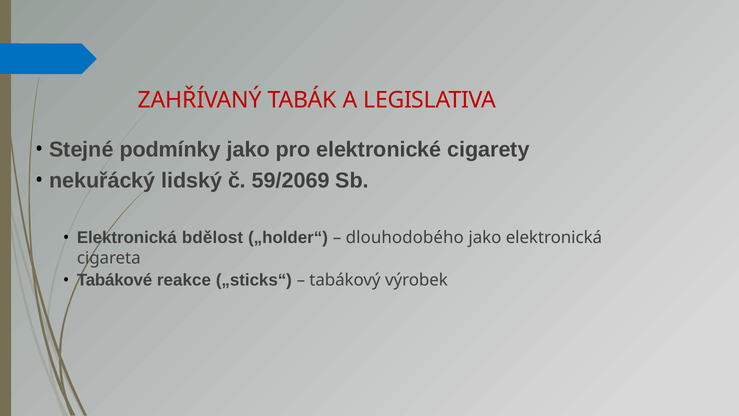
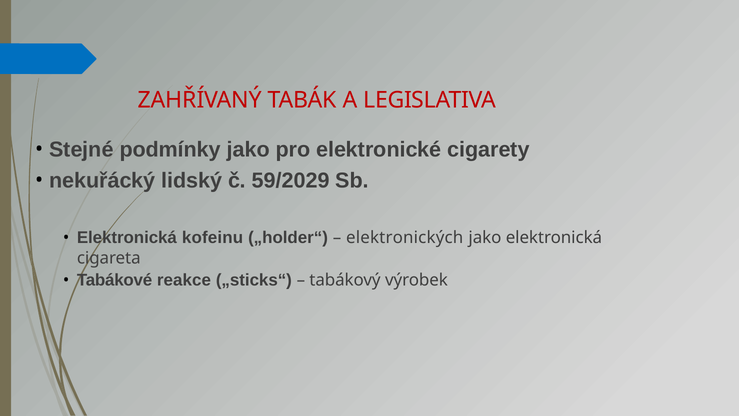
59/2069: 59/2069 -> 59/2029 (291, 180)
bdělost: bdělost -> kofeinu (213, 238)
dlouhodobého: dlouhodobého -> elektronických (405, 238)
